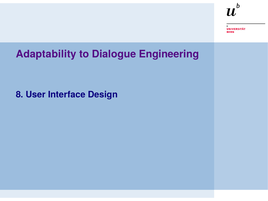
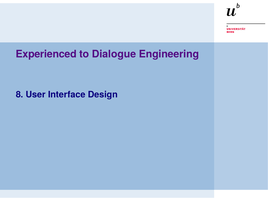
Adaptability: Adaptability -> Experienced (46, 54)
